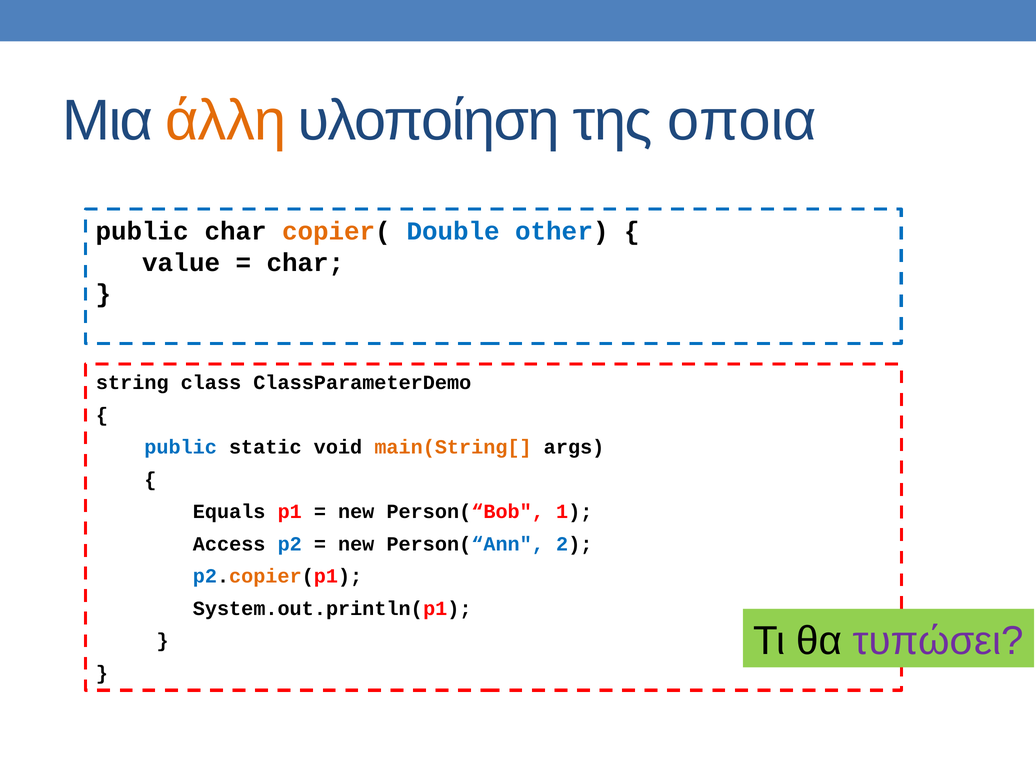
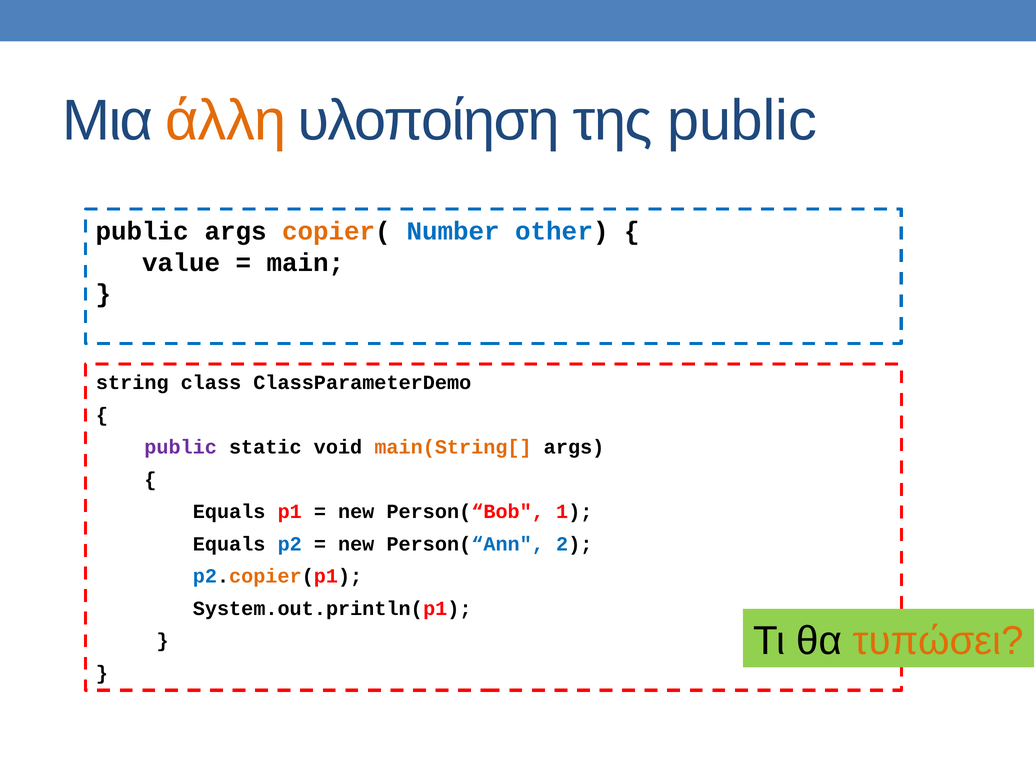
της οποια: οποια -> public (742, 121)
public char: char -> args (236, 231)
Double: Double -> Number (453, 231)
char: char -> main (306, 263)
public colour: blue -> purple (181, 447)
Access: Access -> Equals (229, 544)
τυπώσει colour: purple -> orange (938, 641)
